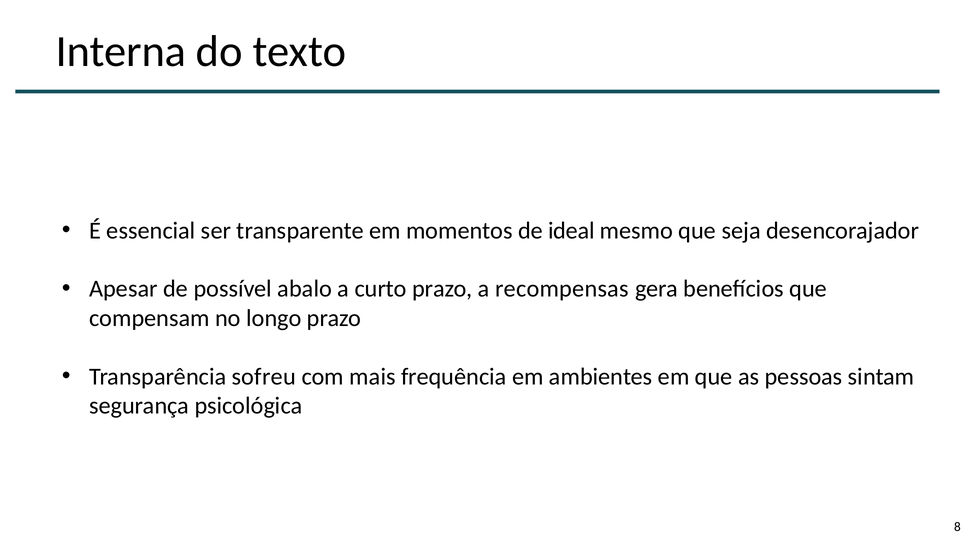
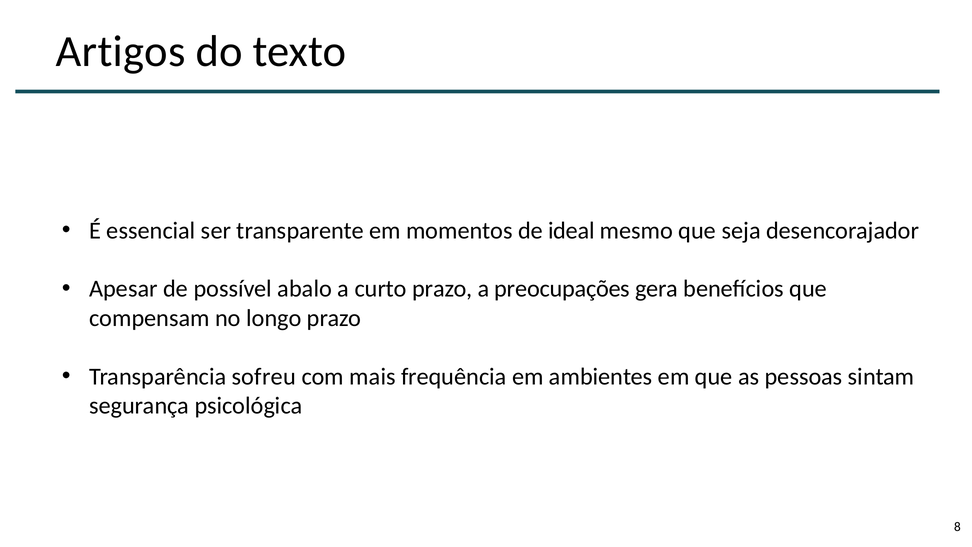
Interna: Interna -> Artigos (121, 52)
recompensas: recompensas -> preocupações (562, 289)
